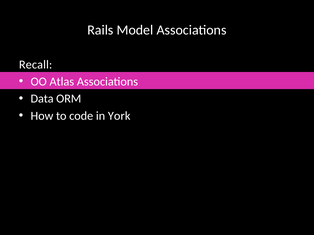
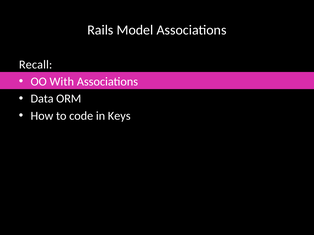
Atlas: Atlas -> With (62, 82)
York: York -> Keys (119, 116)
